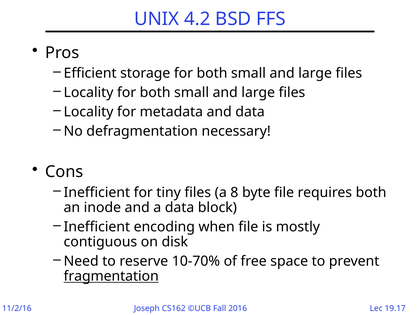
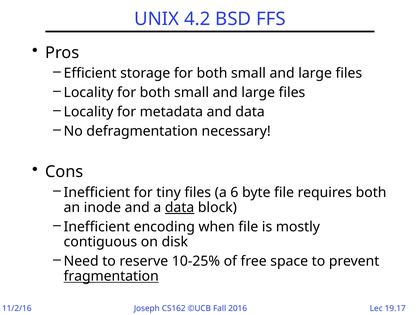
8: 8 -> 6 (234, 192)
data underline: none -> present (180, 208)
10-70%: 10-70% -> 10-25% (196, 261)
